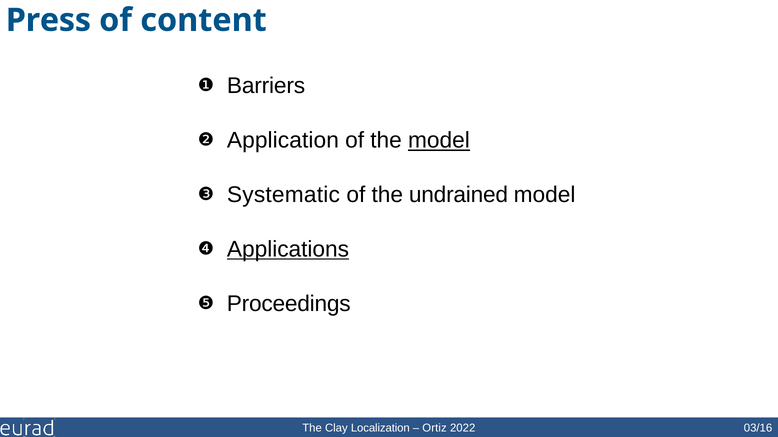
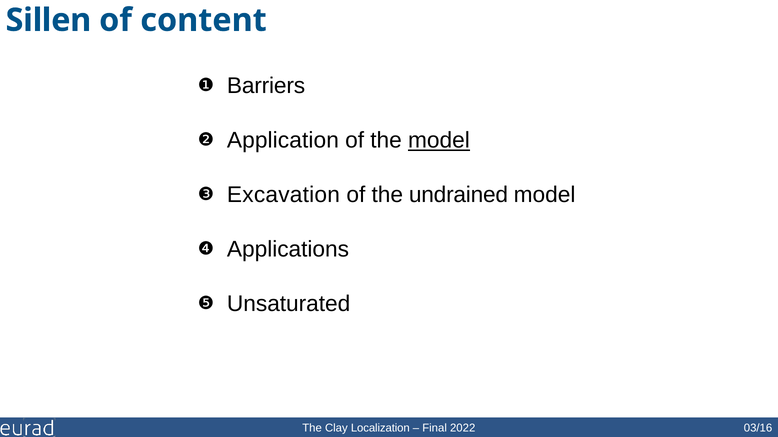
Press: Press -> Sillen (48, 20)
Systematic: Systematic -> Excavation (283, 195)
Applications underline: present -> none (288, 250)
Proceedings: Proceedings -> Unsaturated (289, 304)
Ortiz: Ortiz -> Final (435, 429)
